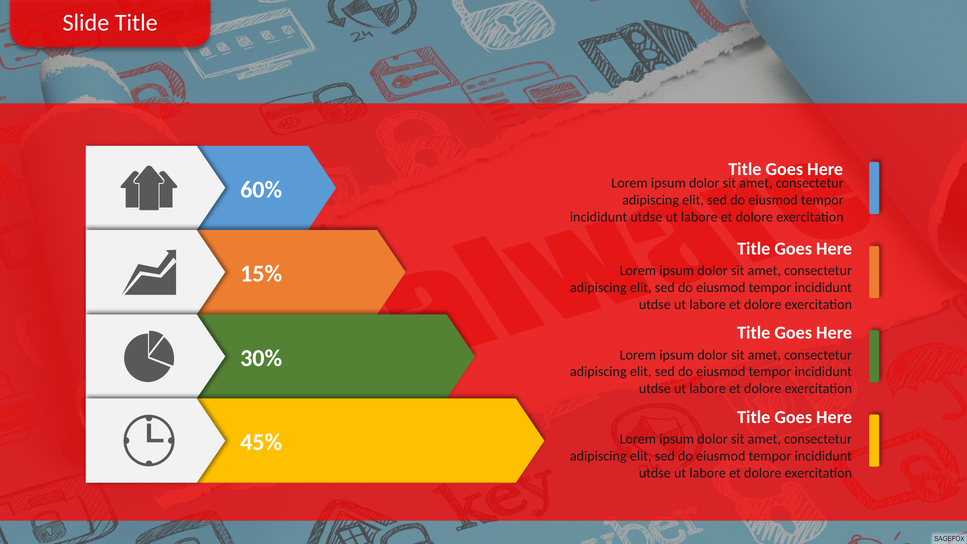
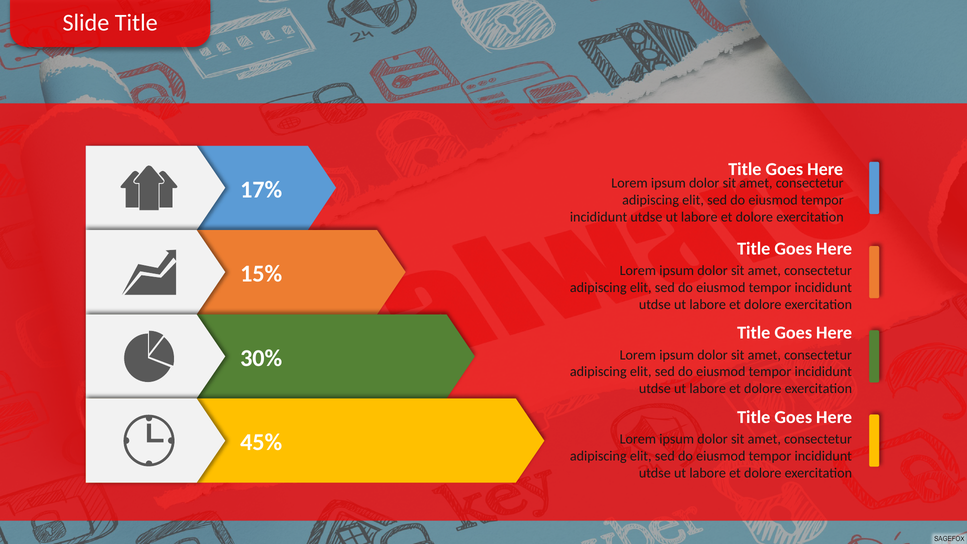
60%: 60% -> 17% (261, 190)
